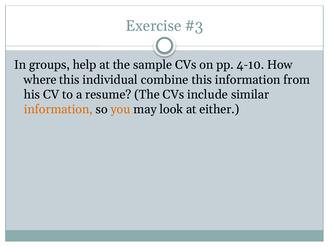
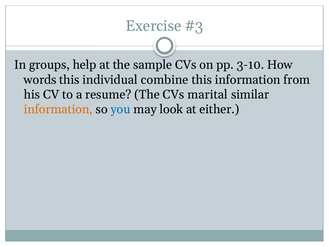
4-10: 4-10 -> 3-10 (250, 65)
where: where -> words (40, 80)
include: include -> marital (208, 94)
you colour: orange -> blue (121, 109)
